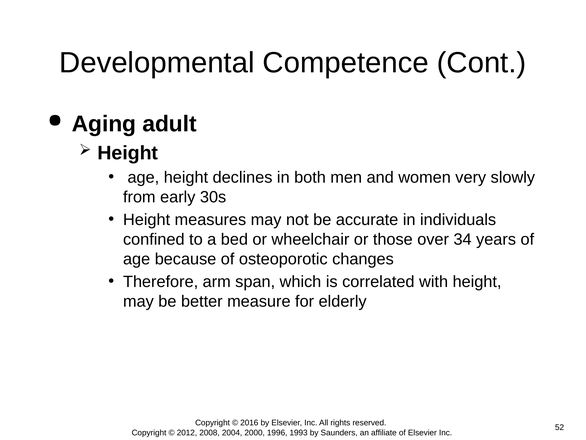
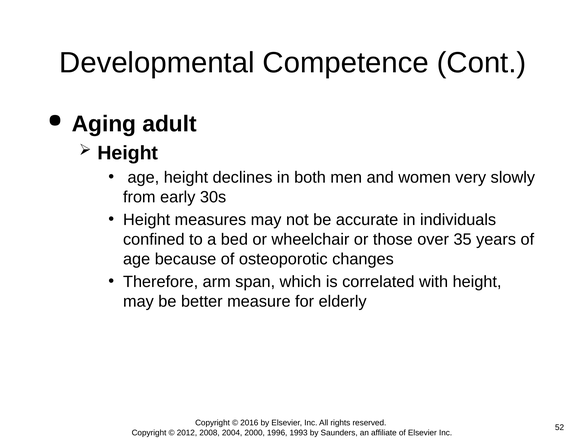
34: 34 -> 35 (463, 239)
